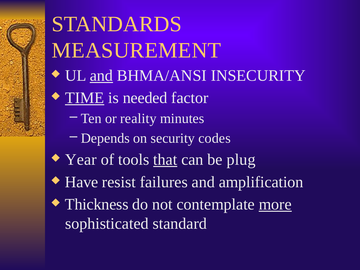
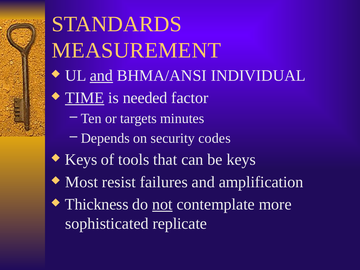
INSECURITY: INSECURITY -> INDIVIDUAL (258, 76)
reality: reality -> targets (138, 119)
Year: Year -> Keys (81, 160)
that underline: present -> none (165, 160)
be plug: plug -> keys (241, 160)
Have: Have -> Most (82, 182)
not underline: none -> present (162, 204)
more underline: present -> none (275, 204)
standard: standard -> replicate (180, 224)
